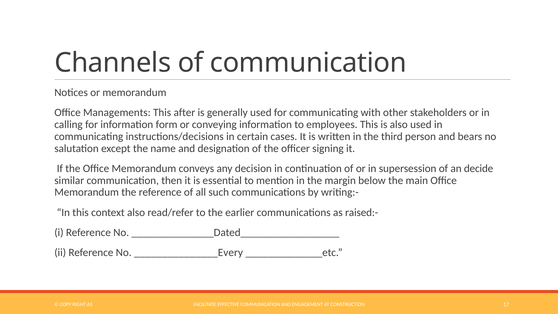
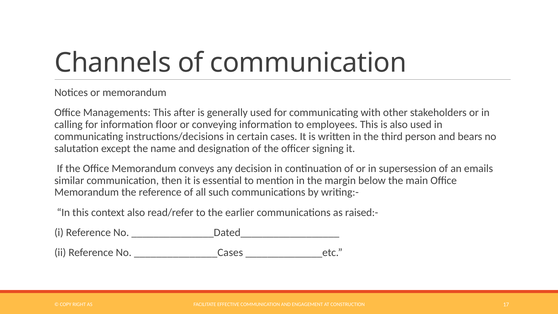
form: form -> floor (166, 125)
decide: decide -> emails (479, 168)
_______________Every: _______________Every -> _______________Cases (189, 253)
